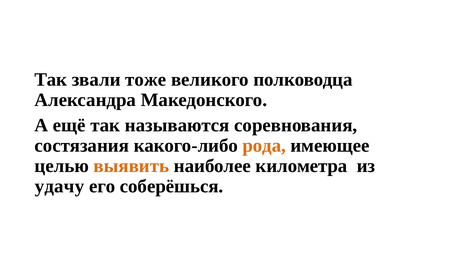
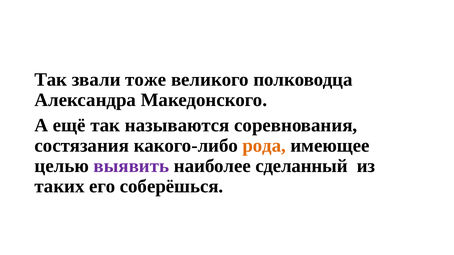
выявить colour: orange -> purple (131, 166)
километра: километра -> сделанный (302, 166)
удачу: удачу -> таких (60, 187)
